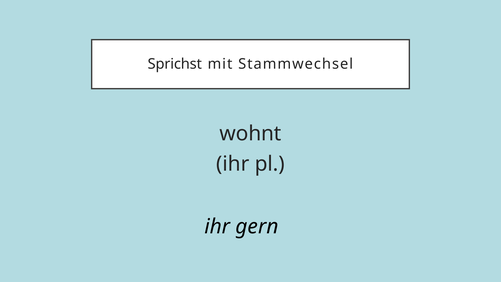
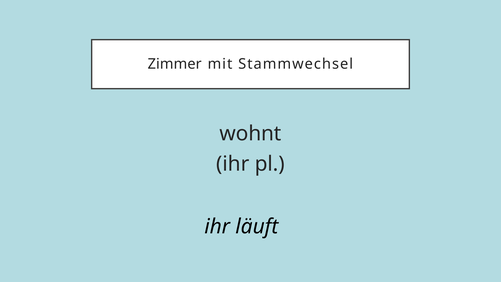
Sprichst: Sprichst -> Zimmer (175, 64)
gern: gern -> läuft (257, 226)
